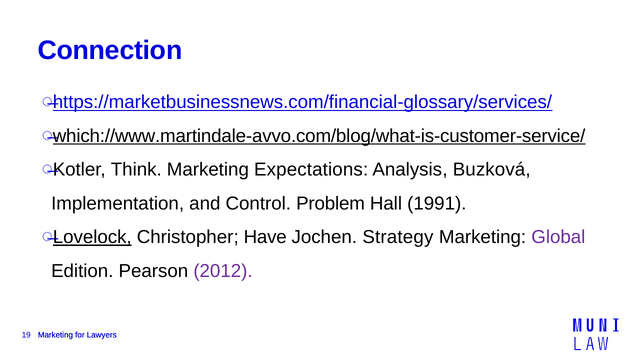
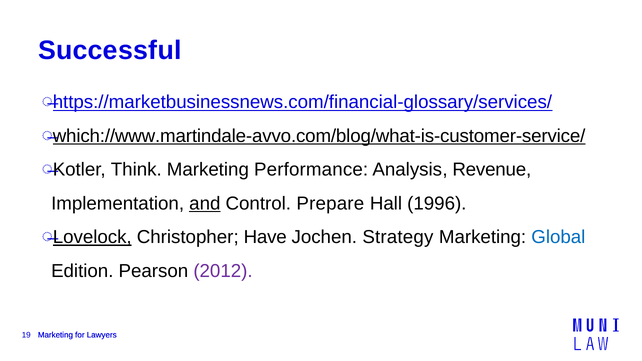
Connection: Connection -> Successful (110, 50)
Expectations: Expectations -> Performance (311, 170)
Buzková: Buzková -> Revenue (492, 170)
and underline: none -> present (205, 204)
Problem: Problem -> Prepare (330, 204)
1991: 1991 -> 1996 (437, 204)
Global colour: purple -> blue (558, 237)
